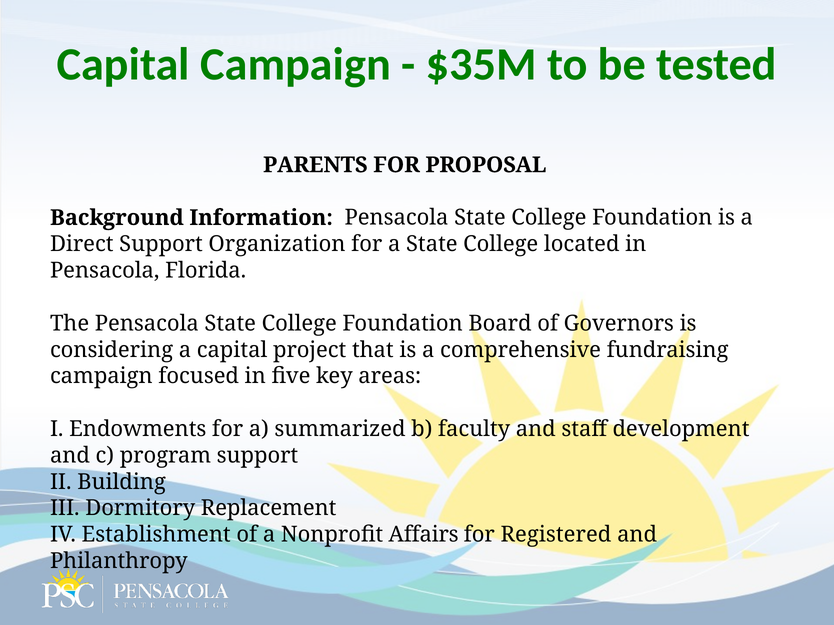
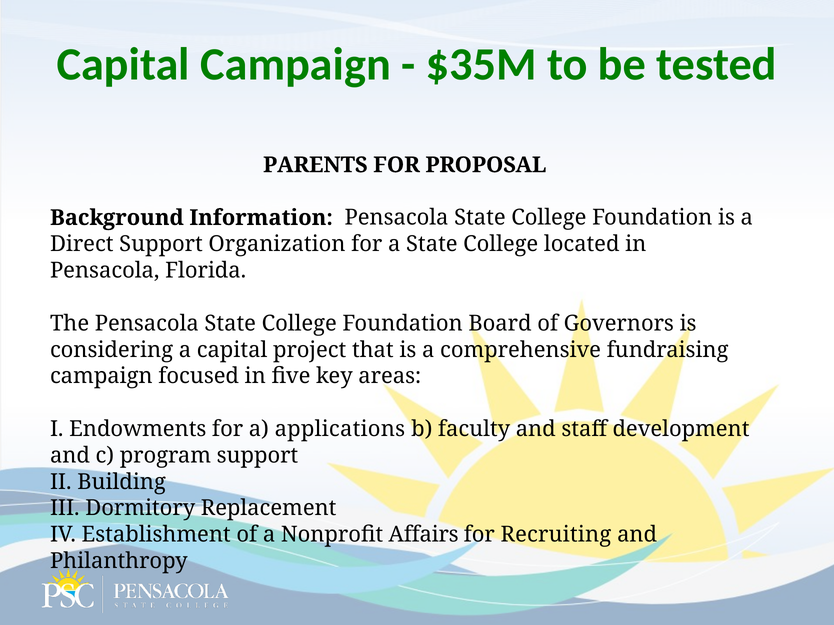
summarized: summarized -> applications (340, 429)
Registered: Registered -> Recruiting (556, 535)
